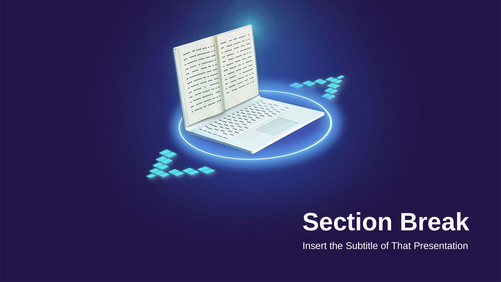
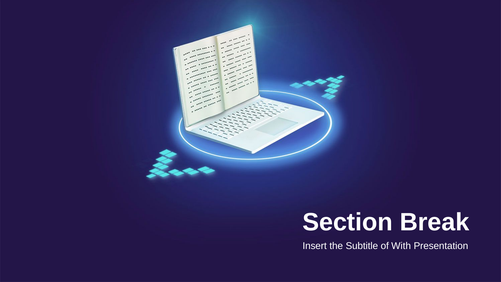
That: That -> With (401, 246)
